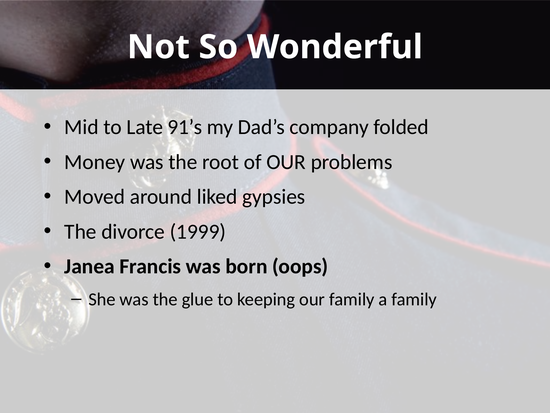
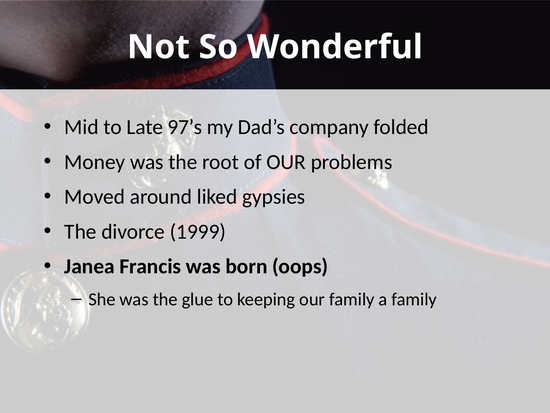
91’s: 91’s -> 97’s (185, 127)
